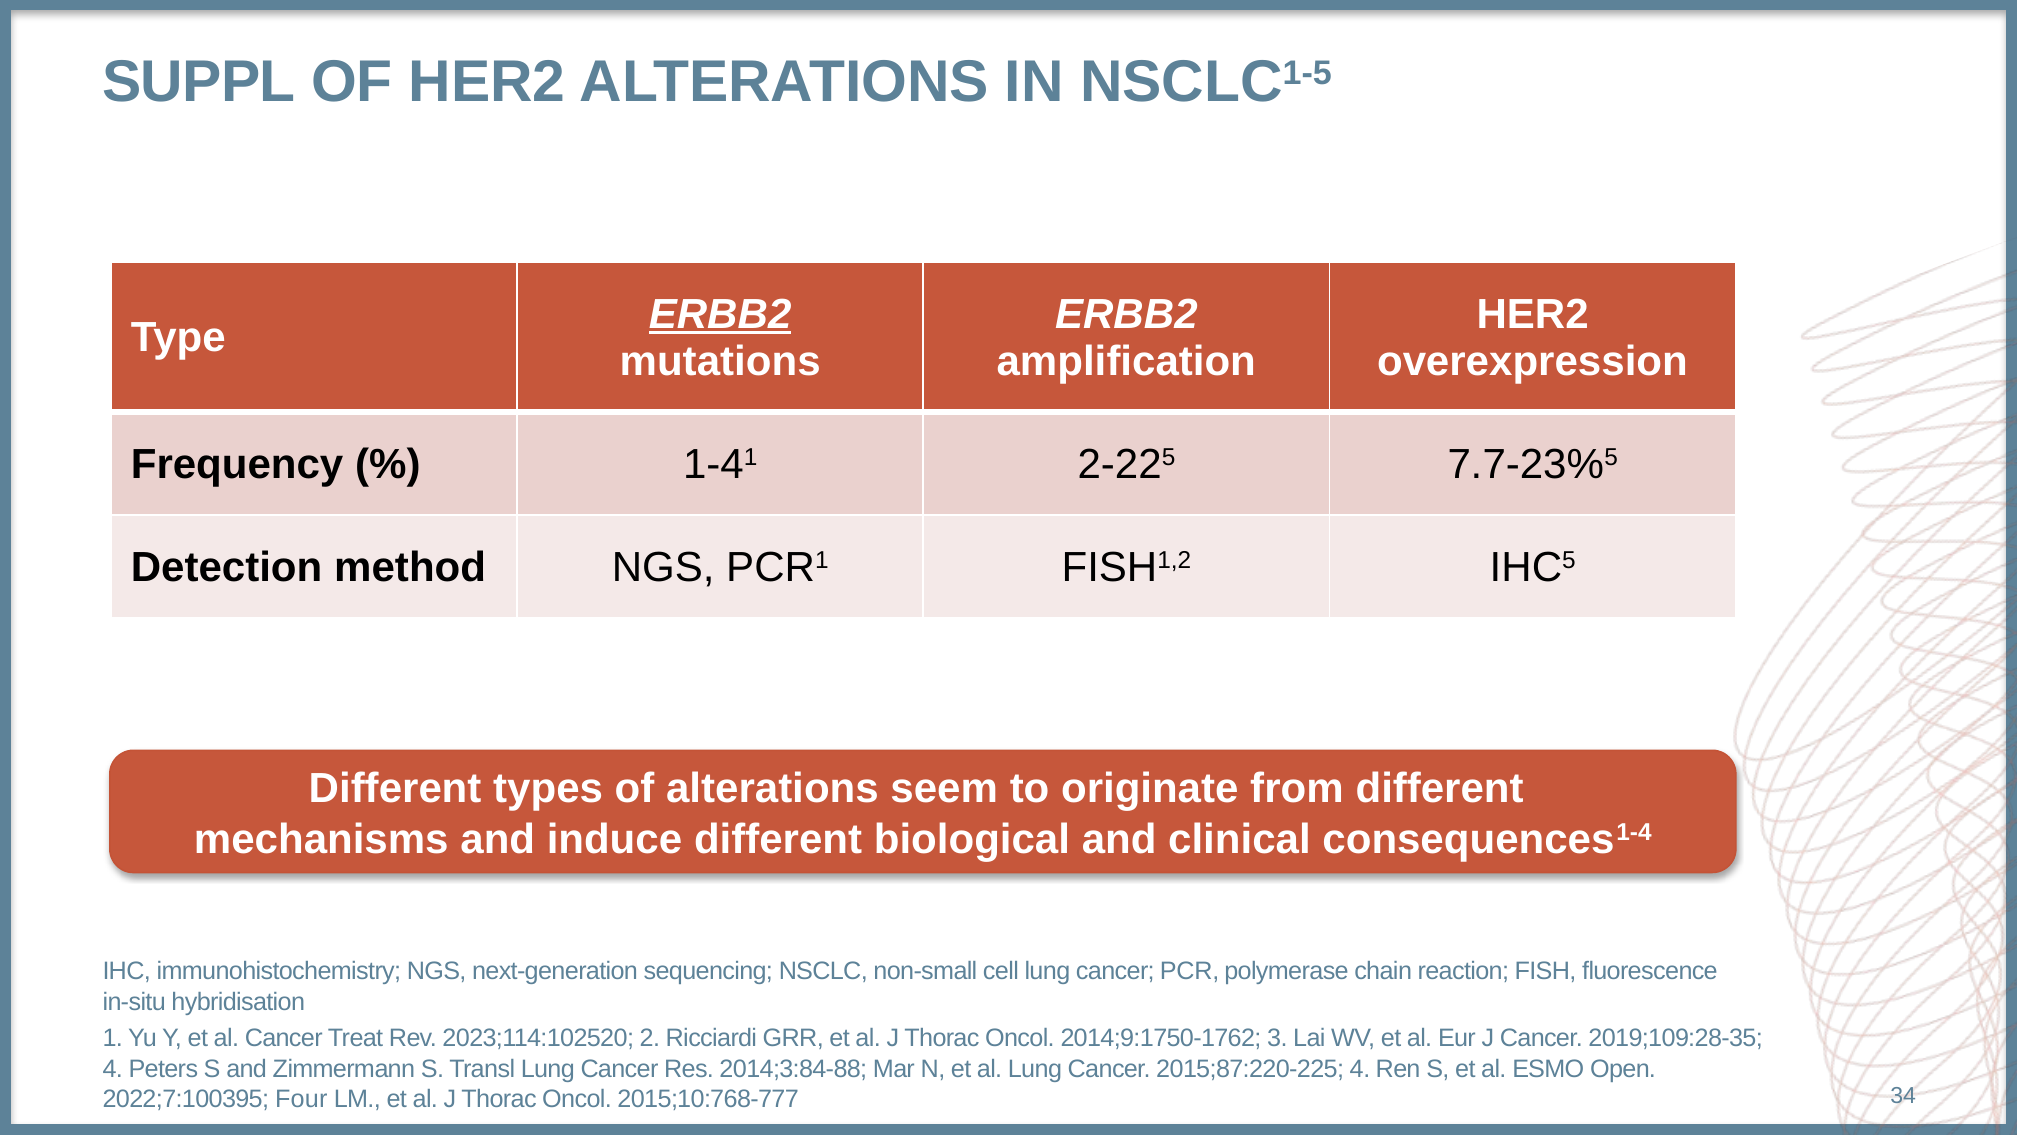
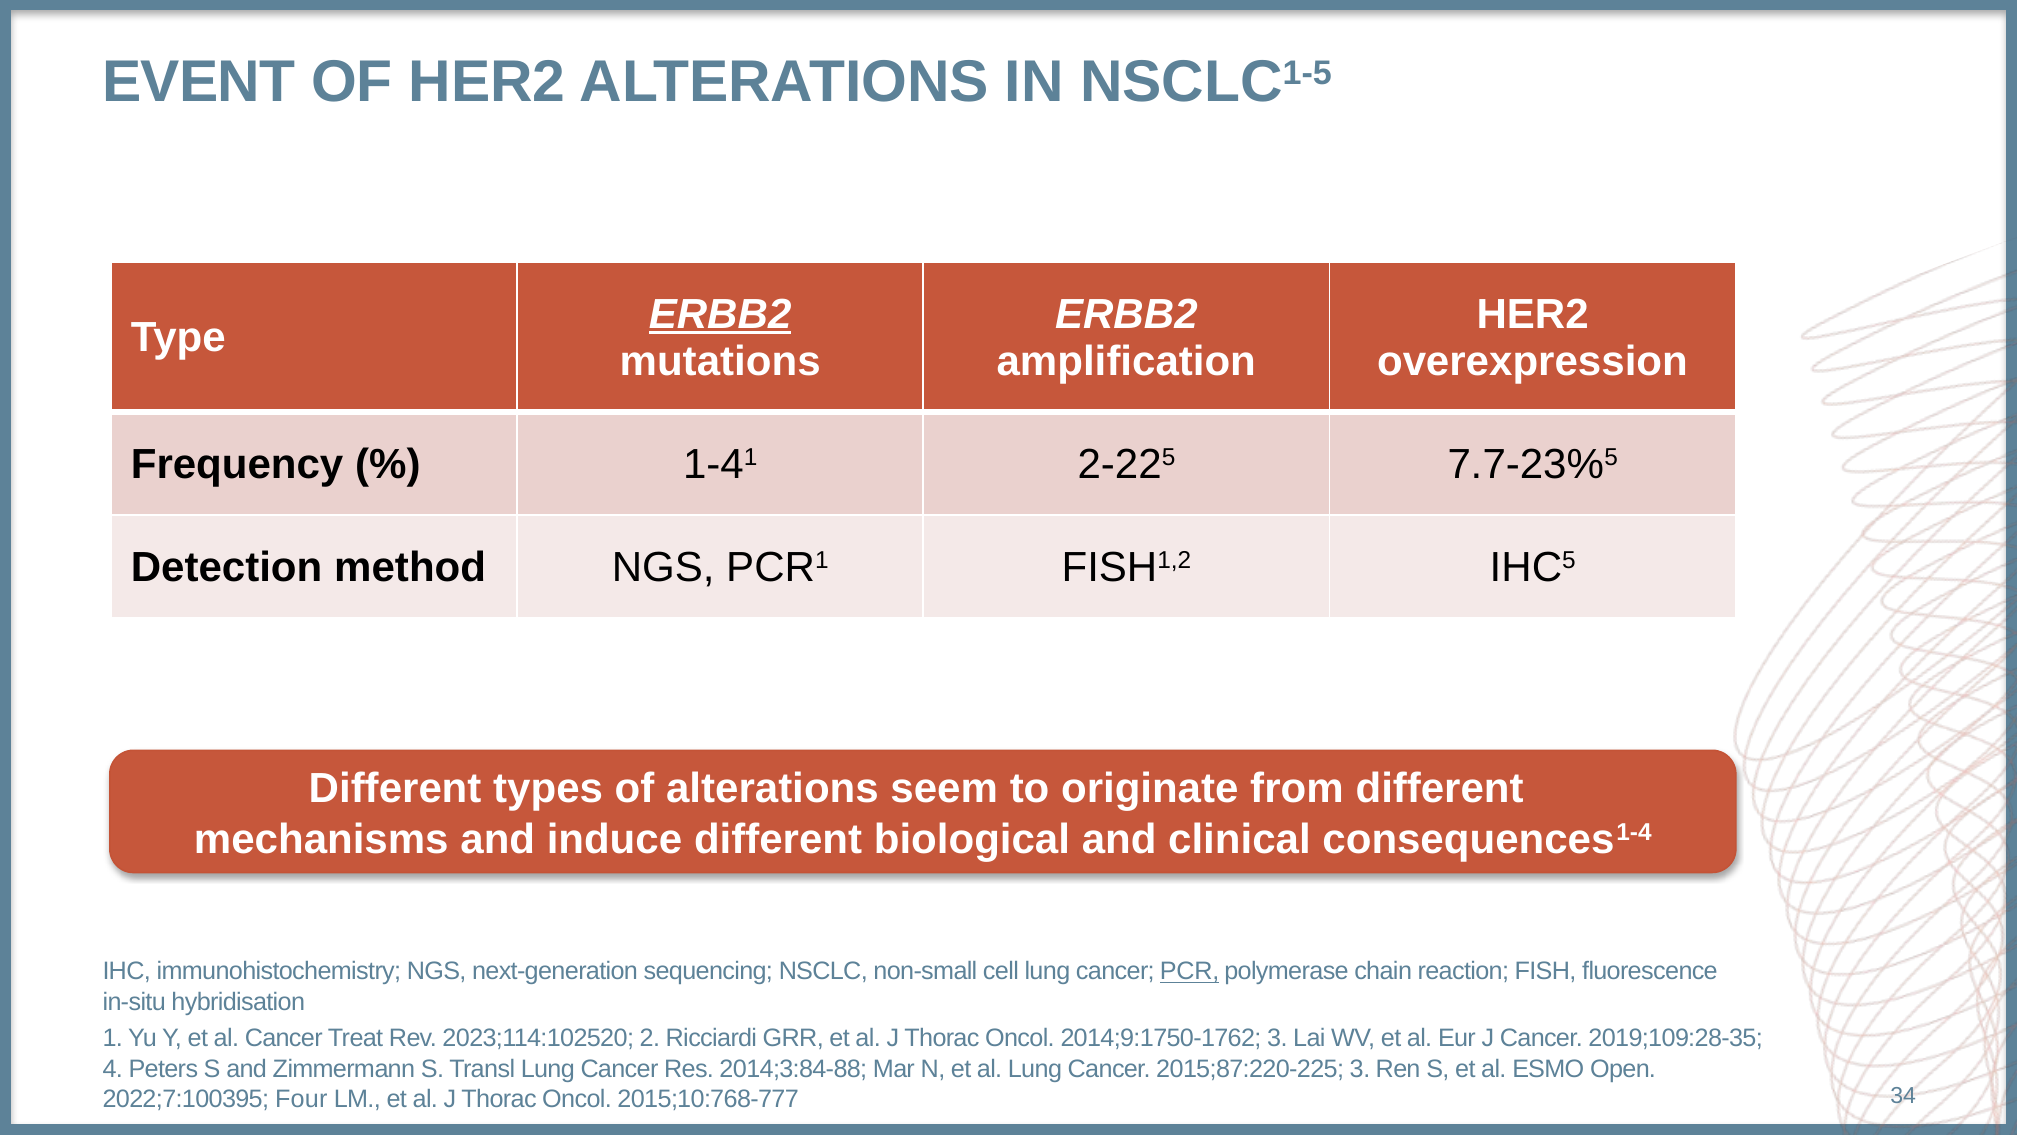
SUPPL: SUPPL -> EVENT (199, 82)
PCR underline: none -> present (1190, 971)
2015;87:220-225 4: 4 -> 3 (1360, 1068)
